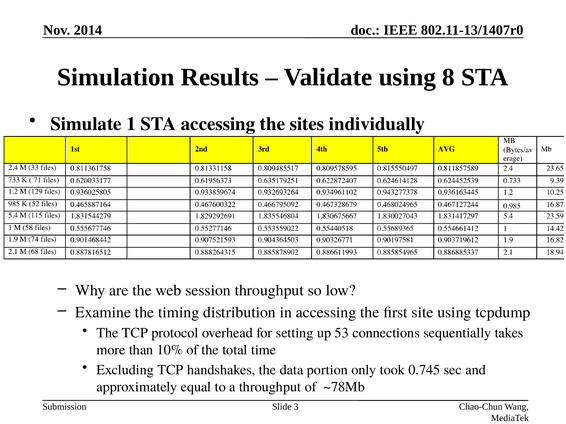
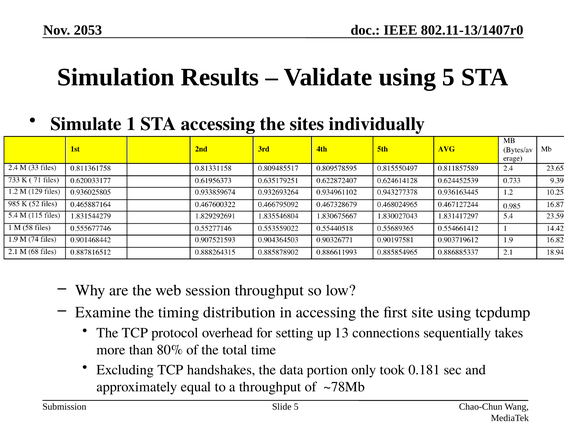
2014: 2014 -> 2053 (88, 30)
using 8: 8 -> 5 (449, 77)
53: 53 -> 13 (342, 333)
10%: 10% -> 80% (170, 350)
0.745: 0.745 -> 0.181 (424, 370)
Slide 3: 3 -> 5 (296, 407)
